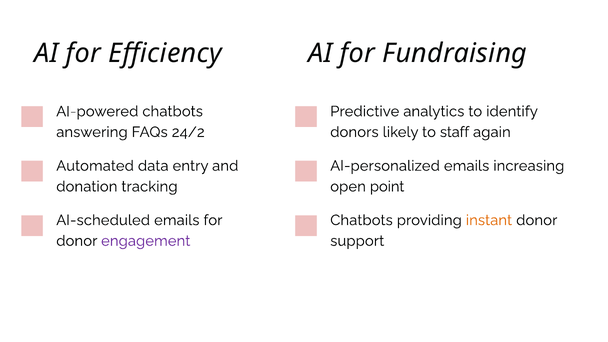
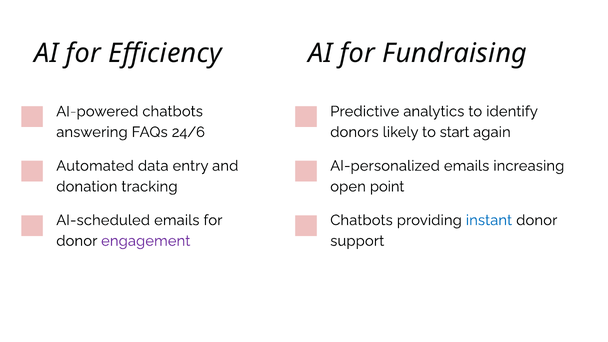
24/2: 24/2 -> 24/6 (188, 132)
staff: staff -> start (455, 132)
instant colour: orange -> blue (489, 220)
